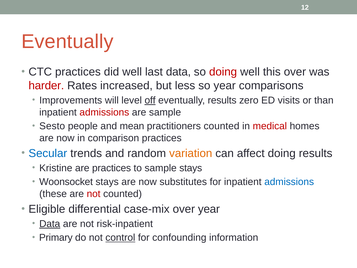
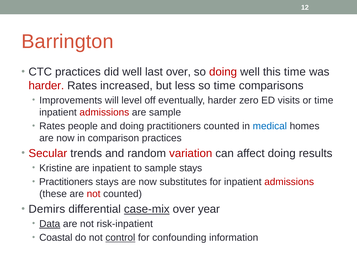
Eventually: Eventually -> Barrington (68, 42)
last data: data -> over (178, 72)
this over: over -> time (295, 72)
so year: year -> time (225, 86)
off underline: present -> none (150, 100)
eventually results: results -> harder (222, 100)
or than: than -> time (324, 100)
Sesto: Sesto -> Rates (52, 126)
and mean: mean -> doing (132, 126)
medical colour: red -> blue (270, 126)
Secular colour: blue -> red (48, 153)
variation colour: orange -> red (191, 153)
are practices: practices -> inpatient (111, 168)
Woonsocket: Woonsocket -> Practitioners (66, 182)
admissions colour: blue -> red (289, 182)
Eligible: Eligible -> Demirs (47, 209)
case-mix underline: none -> present (147, 209)
Primary: Primary -> Coastal (56, 237)
